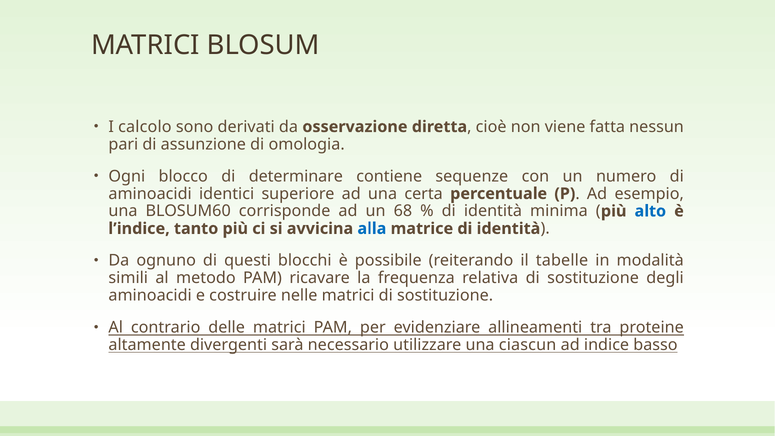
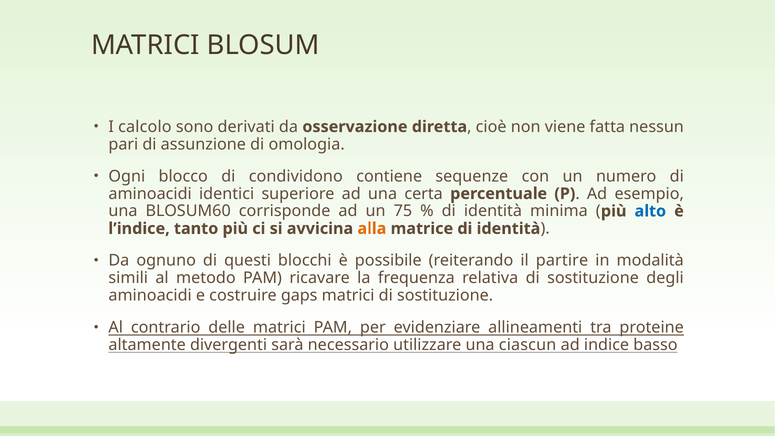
determinare: determinare -> condividono (296, 176)
68: 68 -> 75 (403, 211)
alla colour: blue -> orange (372, 229)
tabelle: tabelle -> partire (562, 261)
nelle: nelle -> gaps (299, 295)
